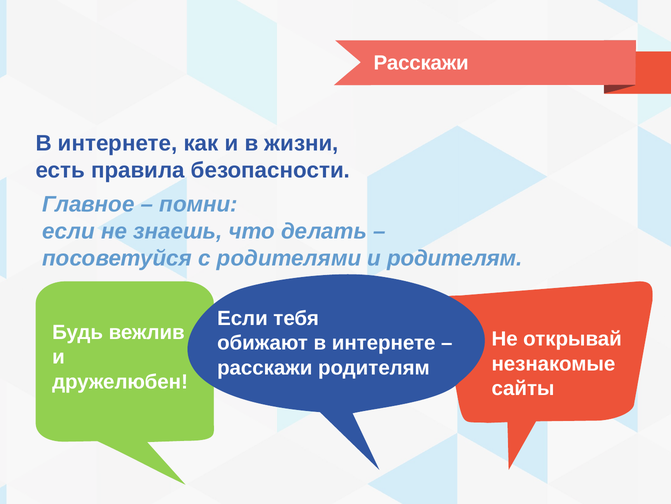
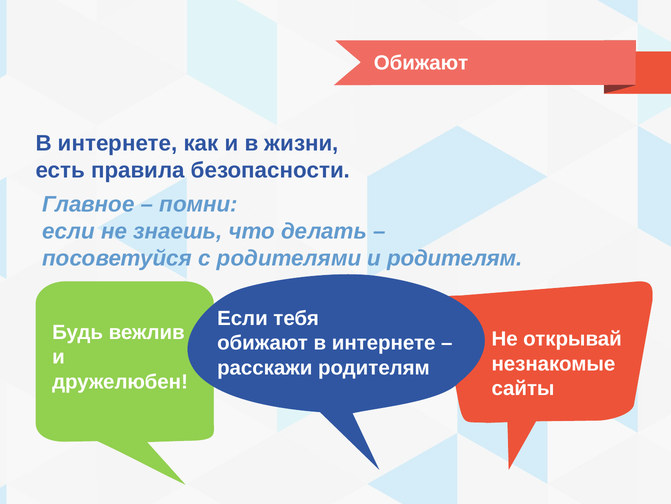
Расскажи: Расскажи -> Обижают (421, 63)
